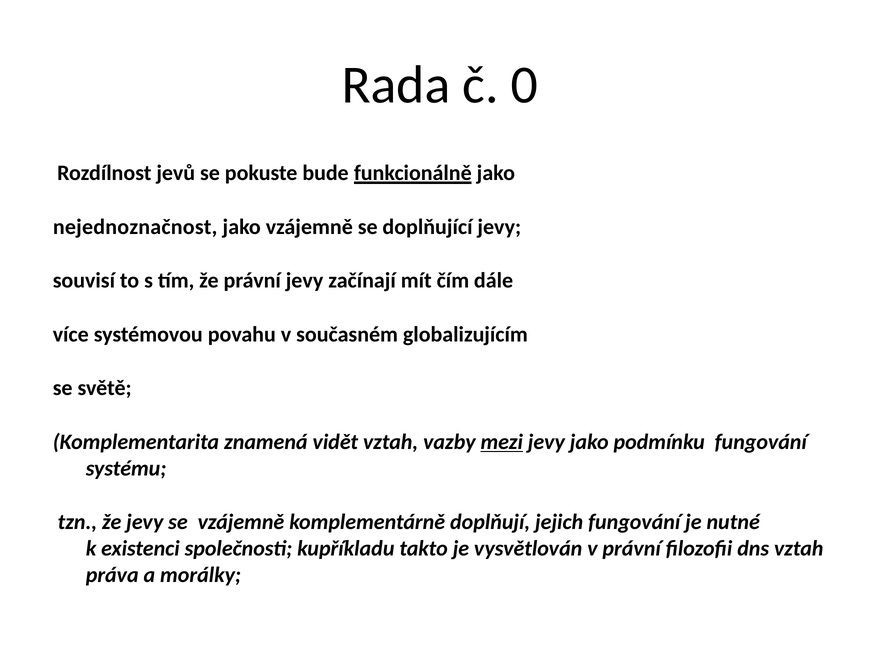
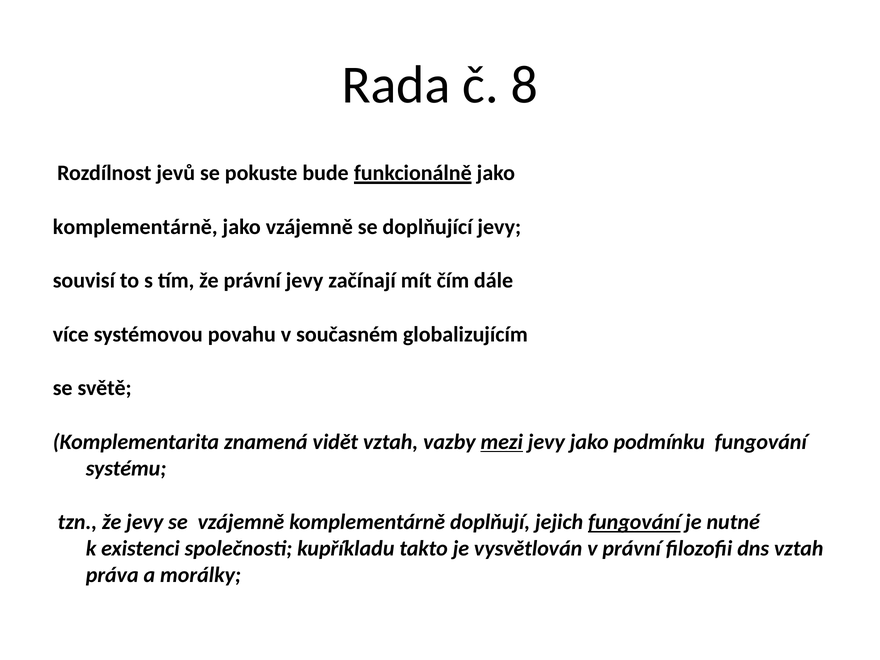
0: 0 -> 8 (525, 85)
nejednoznačnost: nejednoznačnost -> komplementárně (135, 227)
fungování underline: none -> present (634, 522)
